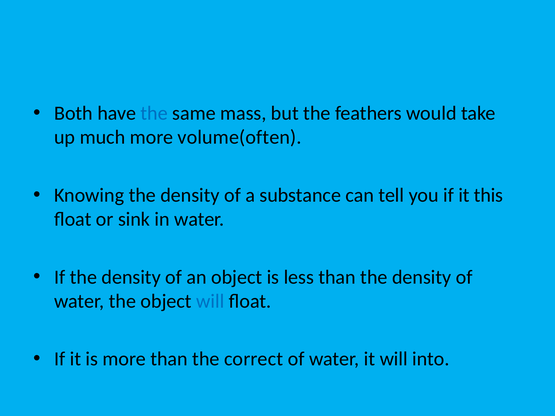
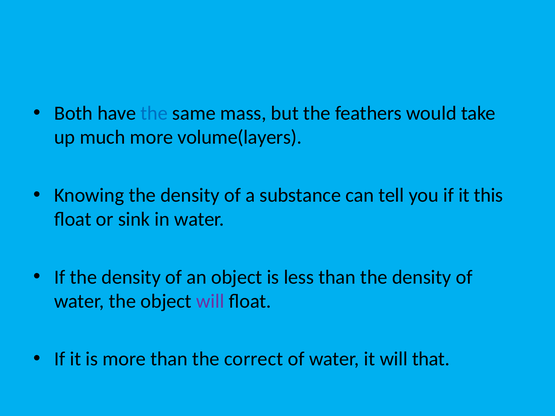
volume(often: volume(often -> volume(layers (240, 137)
will colour: blue -> purple (210, 301)
into: into -> that (431, 359)
